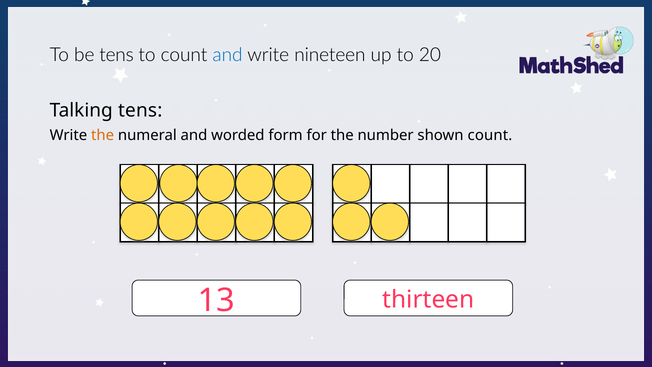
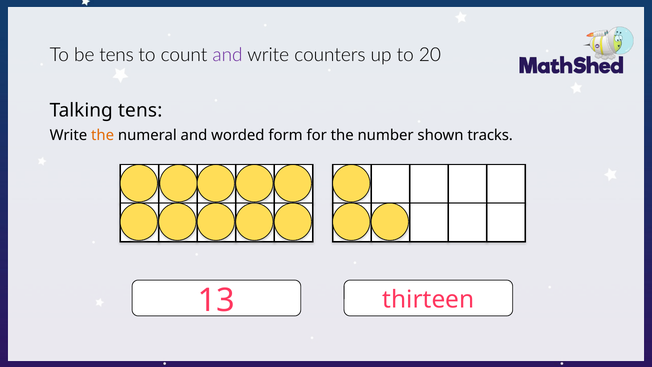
and colour: blue -> purple (227, 55)
nineteen: nineteen -> counters (330, 55)
shown count: count -> tracks (490, 135)
